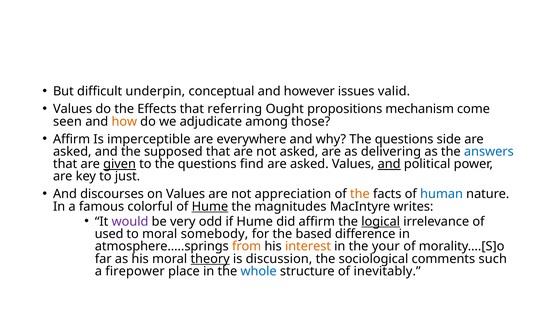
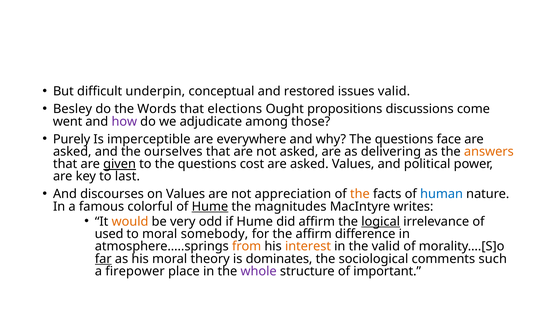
however: however -> restored (309, 91)
Values: Values -> Besley (73, 109)
Effects: Effects -> Words (157, 109)
referring: referring -> elections (235, 109)
mechanism: mechanism -> discussions (420, 109)
seen: seen -> went (68, 121)
how colour: orange -> purple (124, 121)
Affirm: Affirm -> Purely (72, 139)
side: side -> face (449, 139)
supposed: supposed -> ourselves (173, 151)
answers colour: blue -> orange (489, 151)
find: find -> cost (252, 164)
and underline: present -> none (389, 164)
just: just -> last (127, 176)
would colour: purple -> orange (130, 221)
the based: based -> affirm (314, 234)
the your: your -> valid (386, 246)
far underline: none -> present (103, 259)
theory underline: present -> none (210, 259)
discussion: discussion -> dominates (279, 259)
whole colour: blue -> purple (259, 271)
inevitably: inevitably -> important (387, 271)
